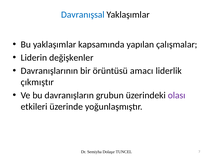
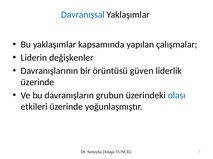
amacı: amacı -> güven (142, 71)
çıkmıştır: çıkmıştır -> üzerinde (37, 83)
olası colour: purple -> blue (177, 96)
